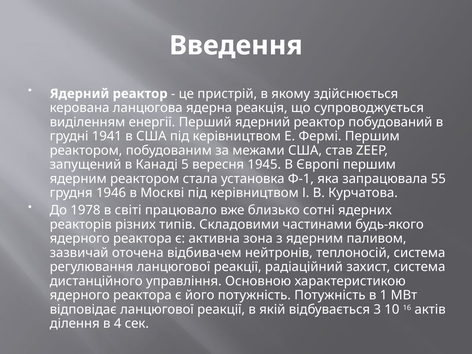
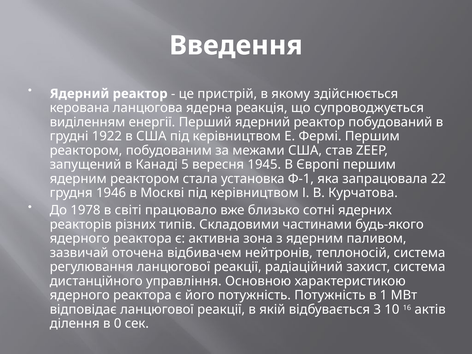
1941: 1941 -> 1922 (107, 136)
55: 55 -> 22 (438, 179)
4: 4 -> 0 (118, 324)
